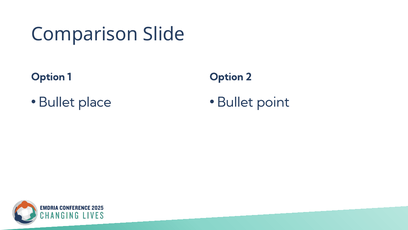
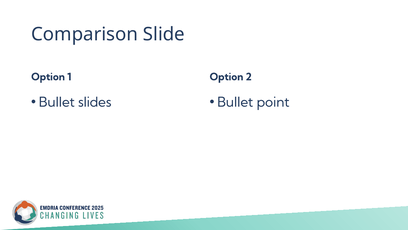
place: place -> slides (95, 102)
